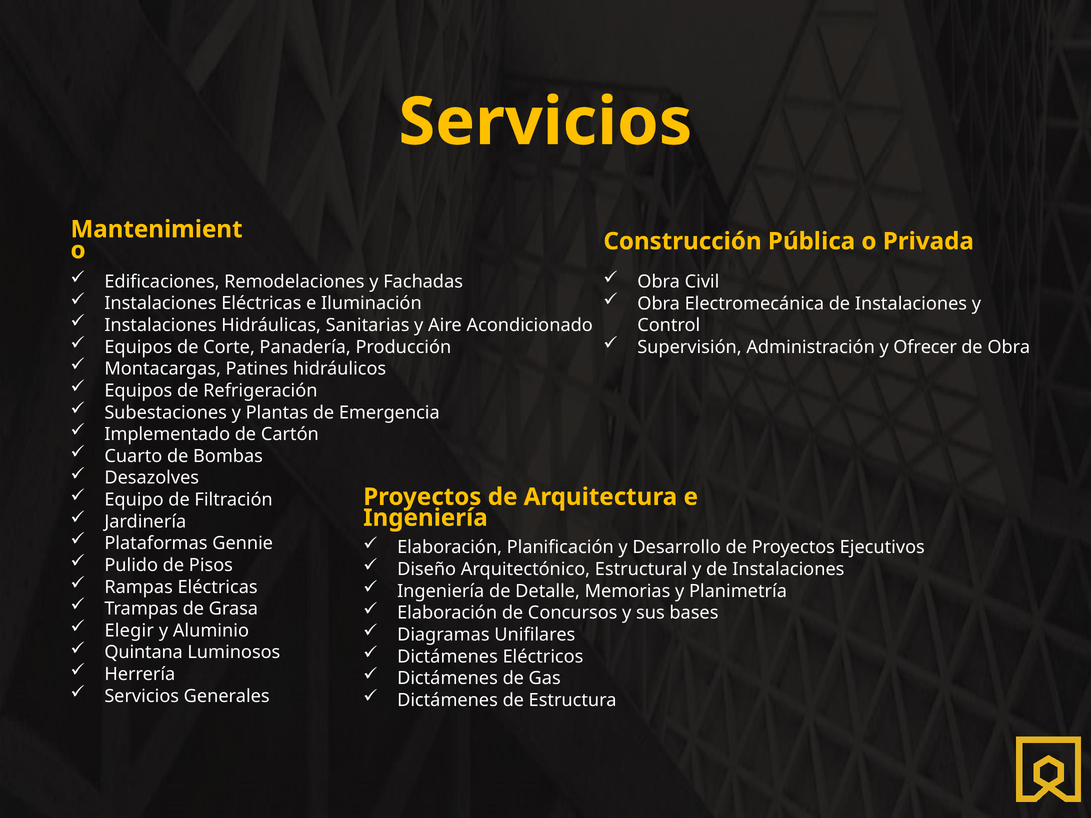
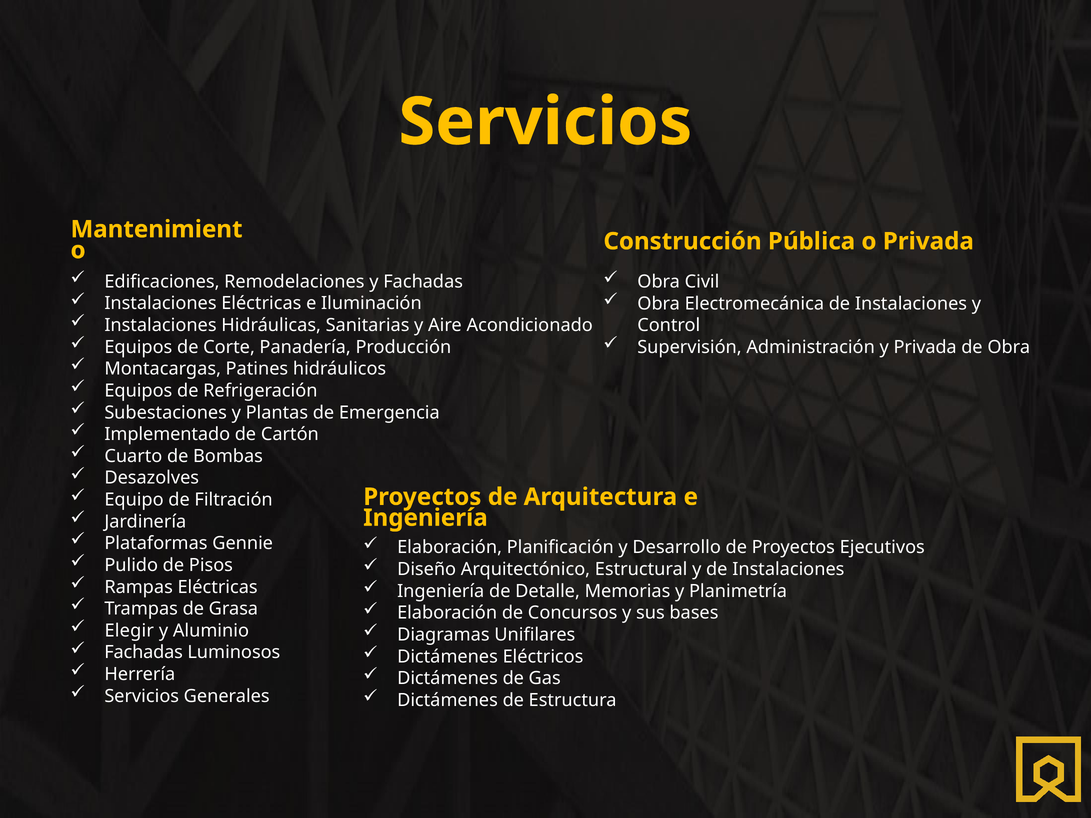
y Ofrecer: Ofrecer -> Privada (925, 347)
Quintana: Quintana -> Fachadas (144, 653)
